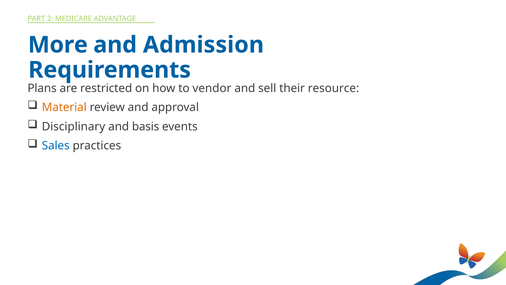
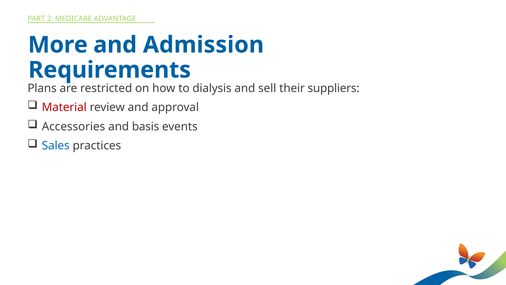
vendor: vendor -> dialysis (212, 88)
resource: resource -> suppliers (334, 88)
Material colour: orange -> red (64, 107)
Disciplinary: Disciplinary -> Accessories (73, 126)
